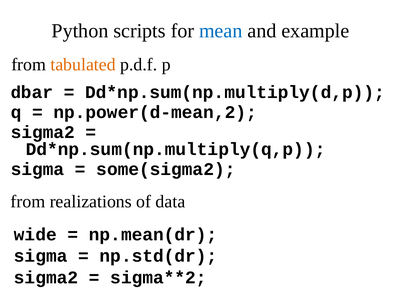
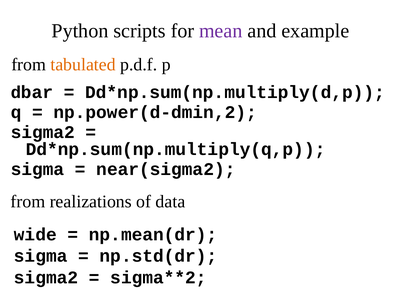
mean colour: blue -> purple (221, 31)
np.power(d-mean,2: np.power(d-mean,2 -> np.power(d-dmin,2 (155, 112)
some(sigma2: some(sigma2 -> near(sigma2 (166, 169)
